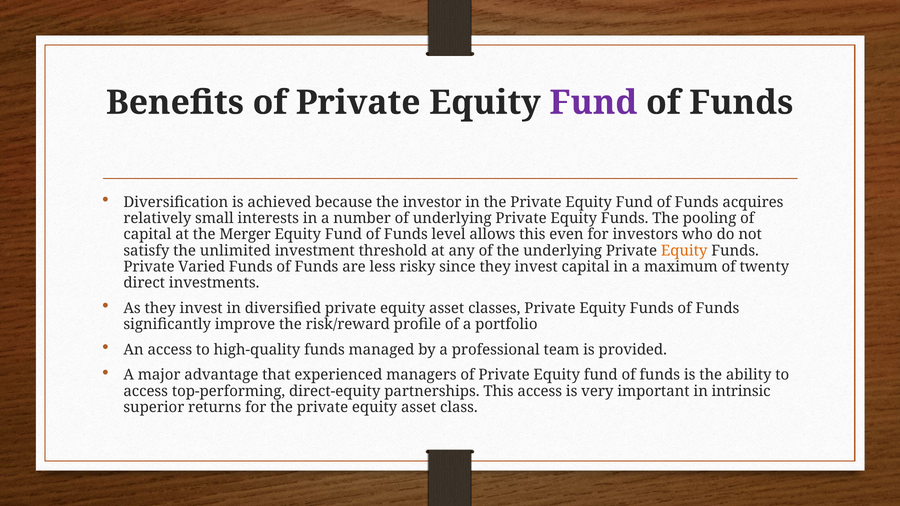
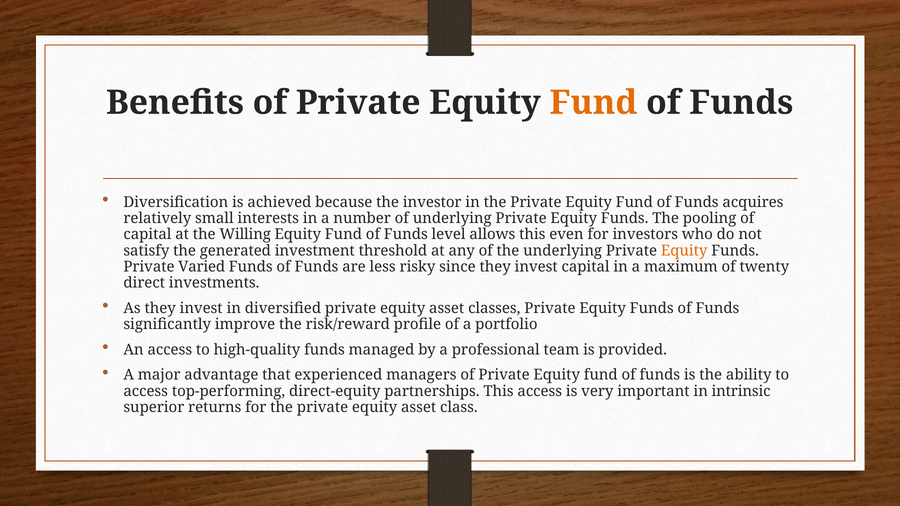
Fund colour: purple -> orange (593, 103)
Merger: Merger -> Willing (245, 235)
unlimited: unlimited -> generated (235, 251)
